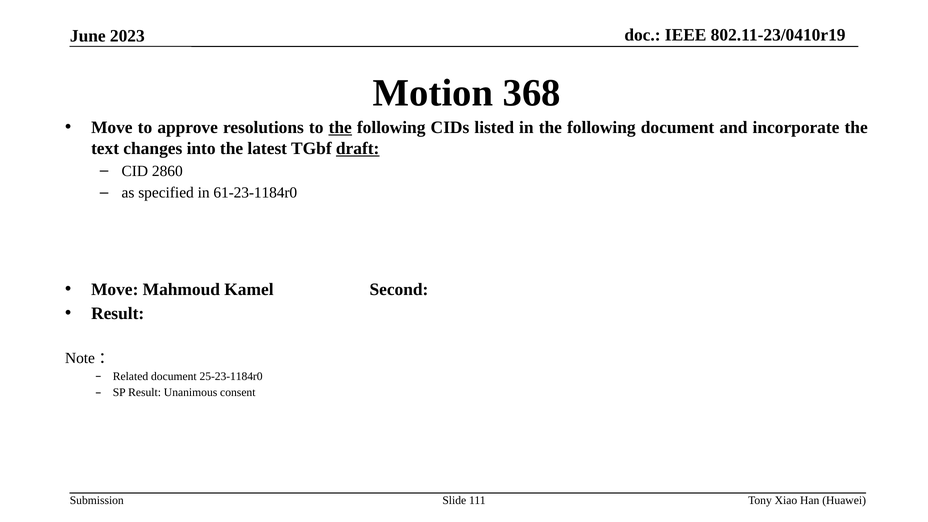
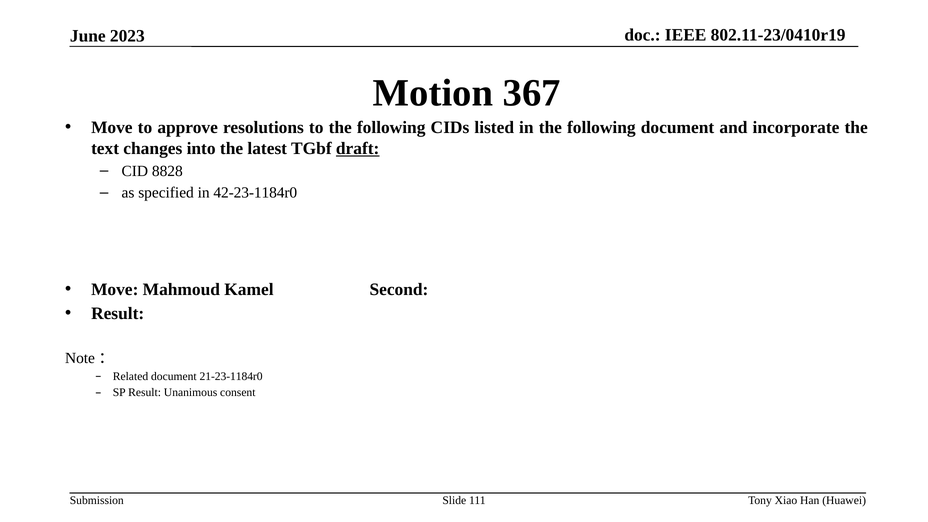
368: 368 -> 367 (532, 93)
the underline: present -> none (340, 128)
2860: 2860 -> 8828 (167, 171)
61-23-1184r0: 61-23-1184r0 -> 42-23-1184r0 (255, 193)
25-23-1184r0: 25-23-1184r0 -> 21-23-1184r0 (231, 376)
